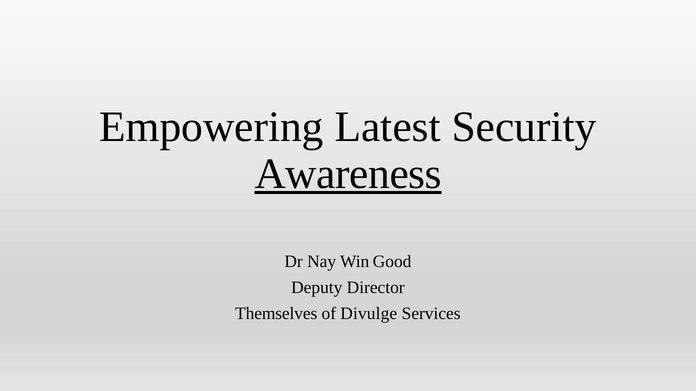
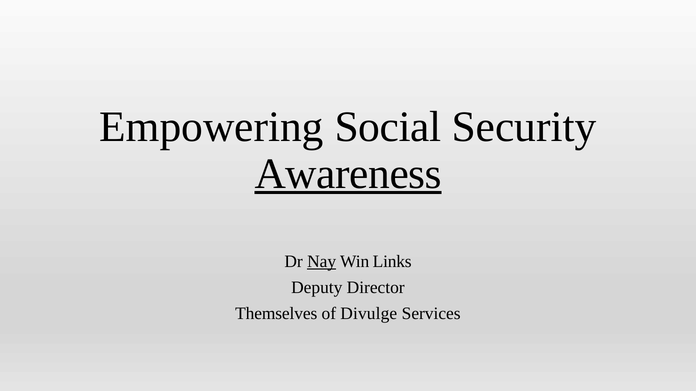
Latest: Latest -> Social (388, 127)
Nay underline: none -> present (322, 262)
Good: Good -> Links (392, 262)
